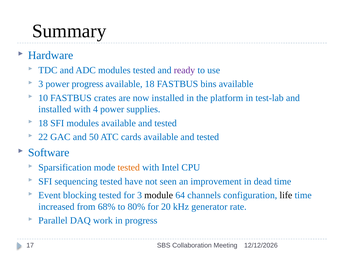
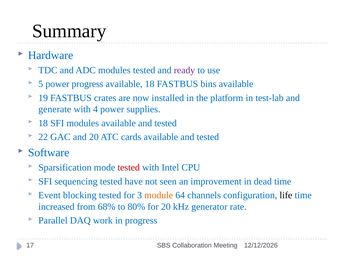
3: 3 -> 5 (41, 84)
10: 10 -> 19 (43, 98)
installed: installed -> generate (55, 109)
and 50: 50 -> 20 (94, 137)
tested colour: orange -> red (129, 168)
module colour: black -> orange (159, 195)
